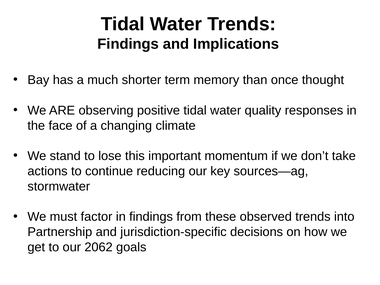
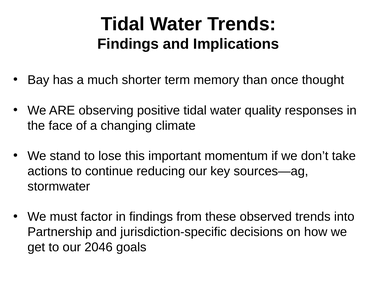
2062: 2062 -> 2046 (99, 247)
